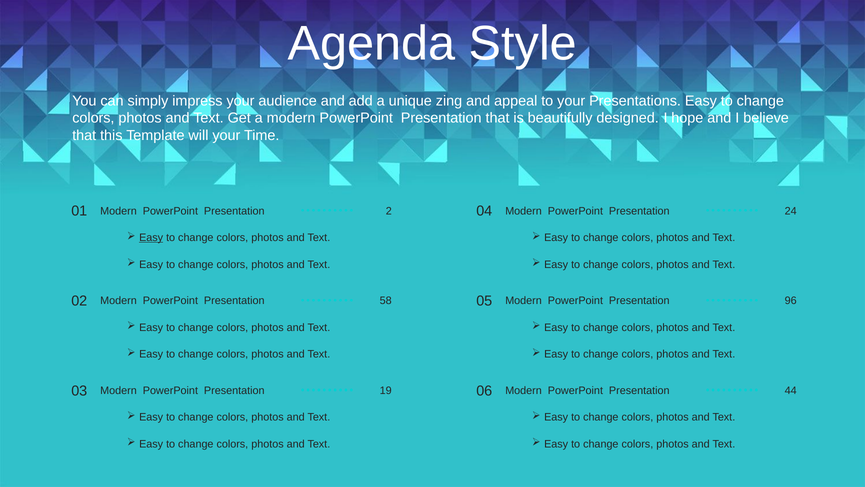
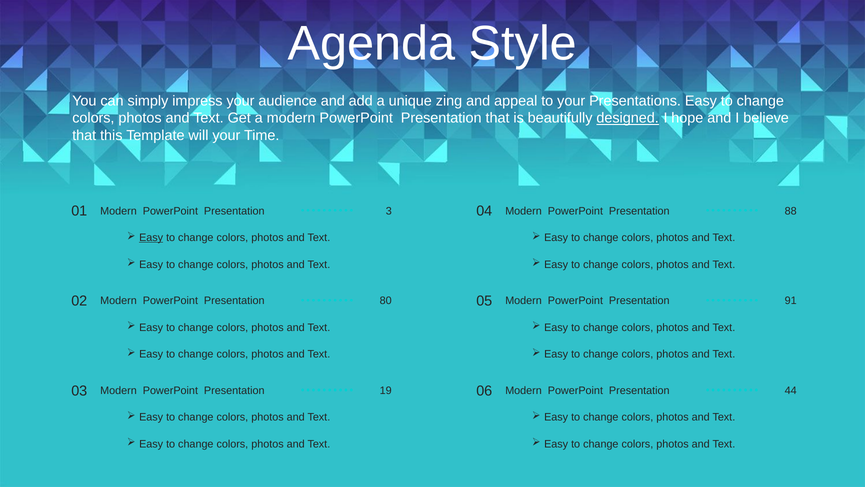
designed underline: none -> present (628, 118)
2: 2 -> 3 (389, 211)
24: 24 -> 88 (791, 211)
58: 58 -> 80 (386, 300)
96: 96 -> 91 (791, 300)
